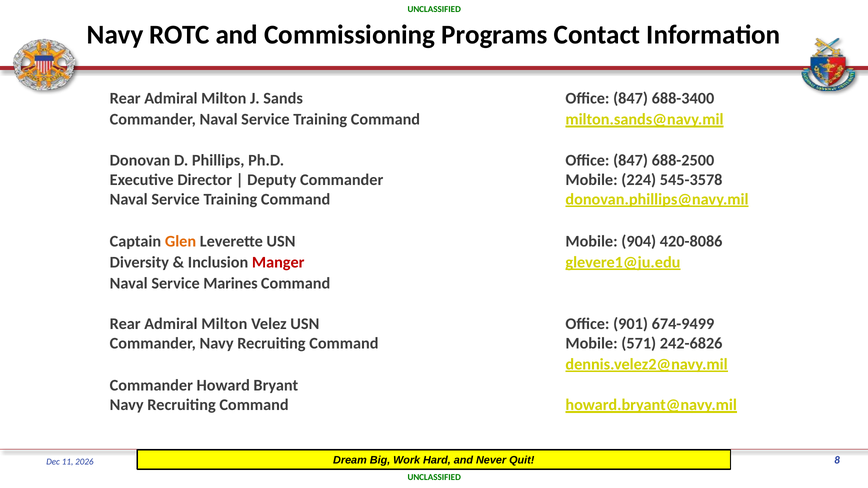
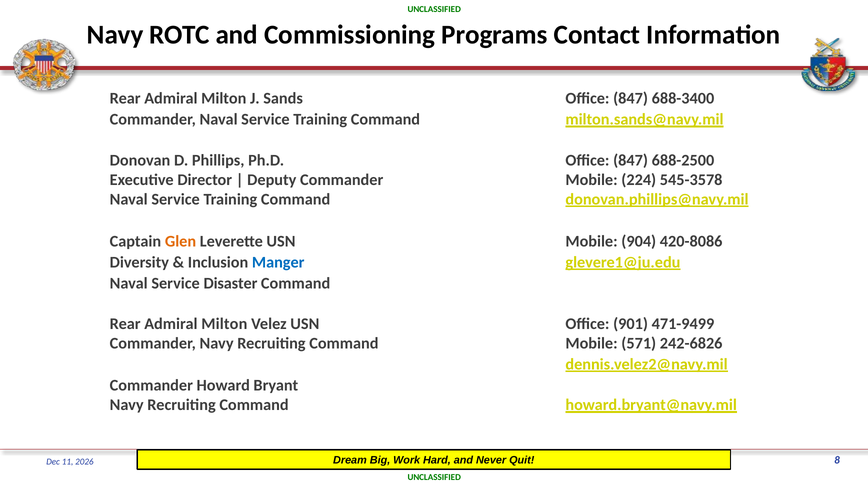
Manger colour: red -> blue (278, 262)
Marines: Marines -> Disaster (230, 284)
674-9499: 674-9499 -> 471-9499 (683, 324)
